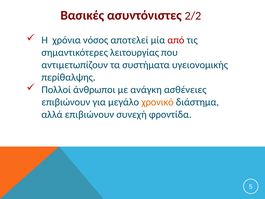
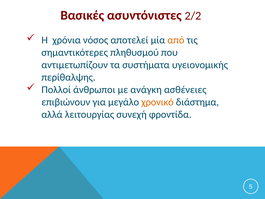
από colour: red -> orange (176, 40)
λειτουργίας: λειτουργίας -> πληθυσμού (135, 52)
αλλά επιβιώνουν: επιβιώνουν -> λειτουργίας (90, 114)
